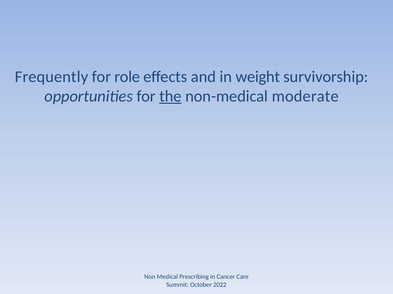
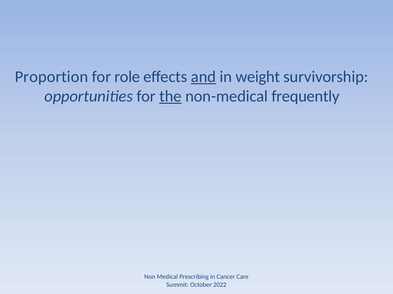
Frequently: Frequently -> Proportion (52, 77)
and underline: none -> present (203, 77)
moderate: moderate -> frequently (305, 97)
